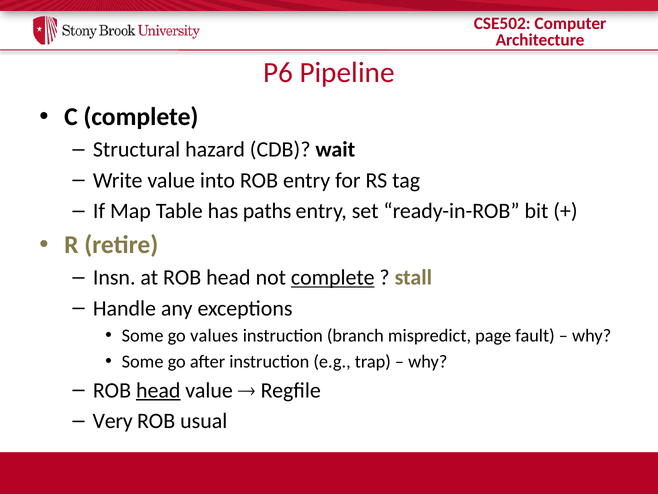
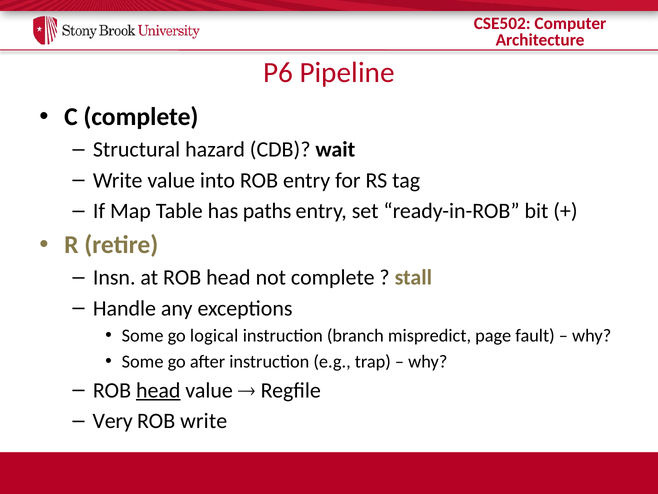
complete underline: present -> none (333, 277)
values: values -> logical (214, 336)
ROB usual: usual -> write (204, 421)
